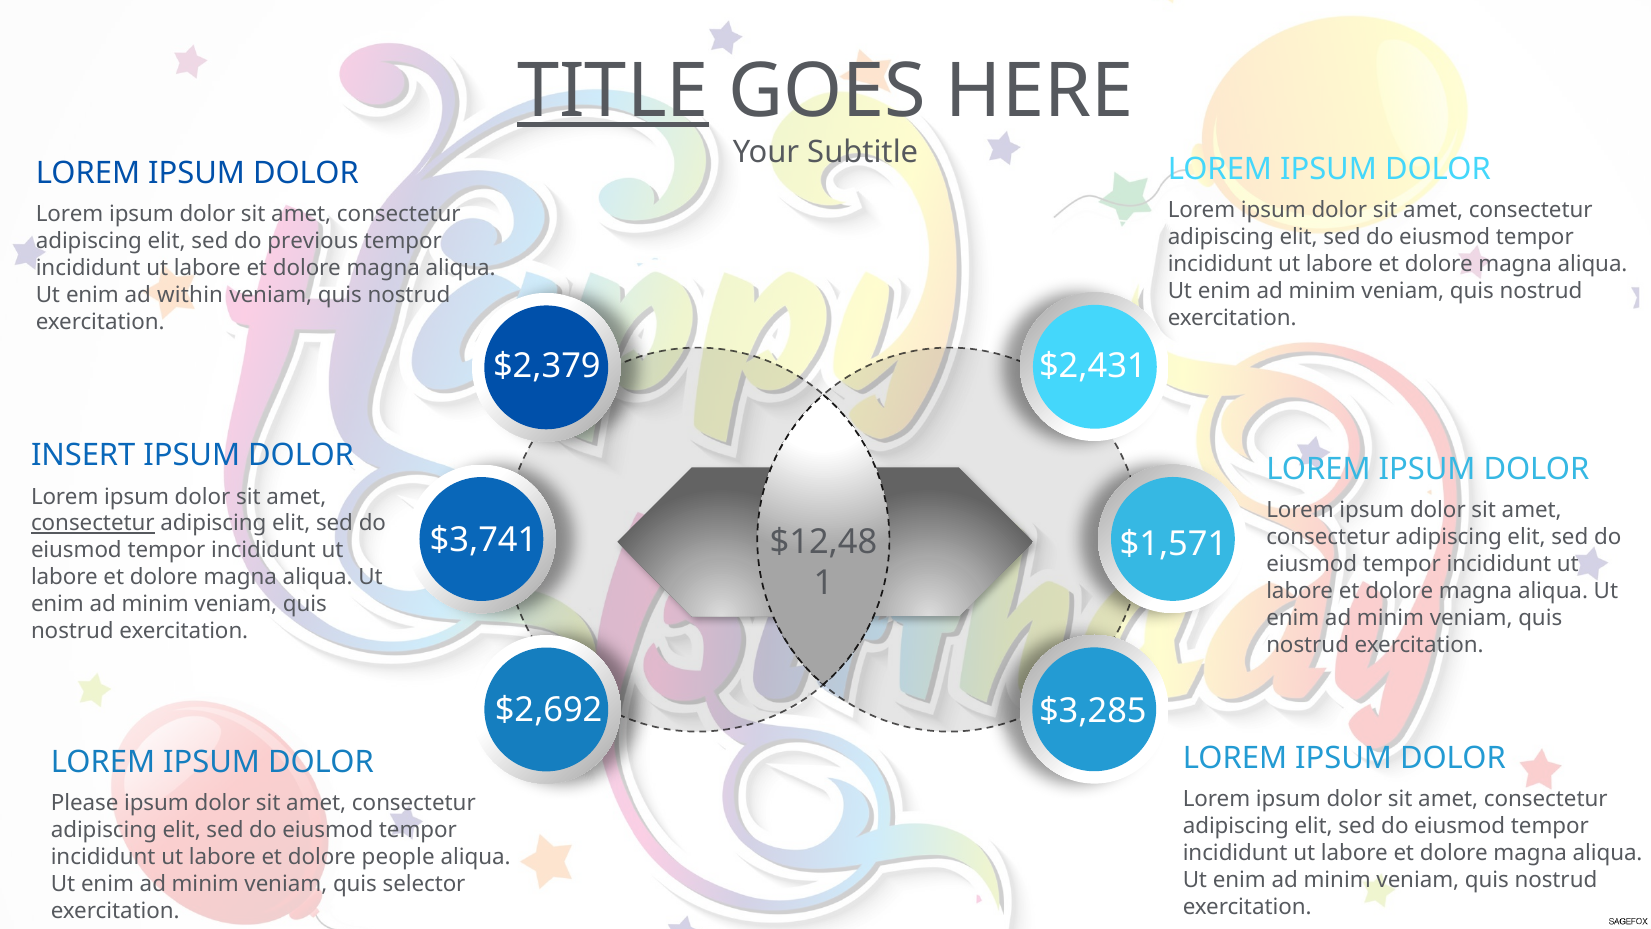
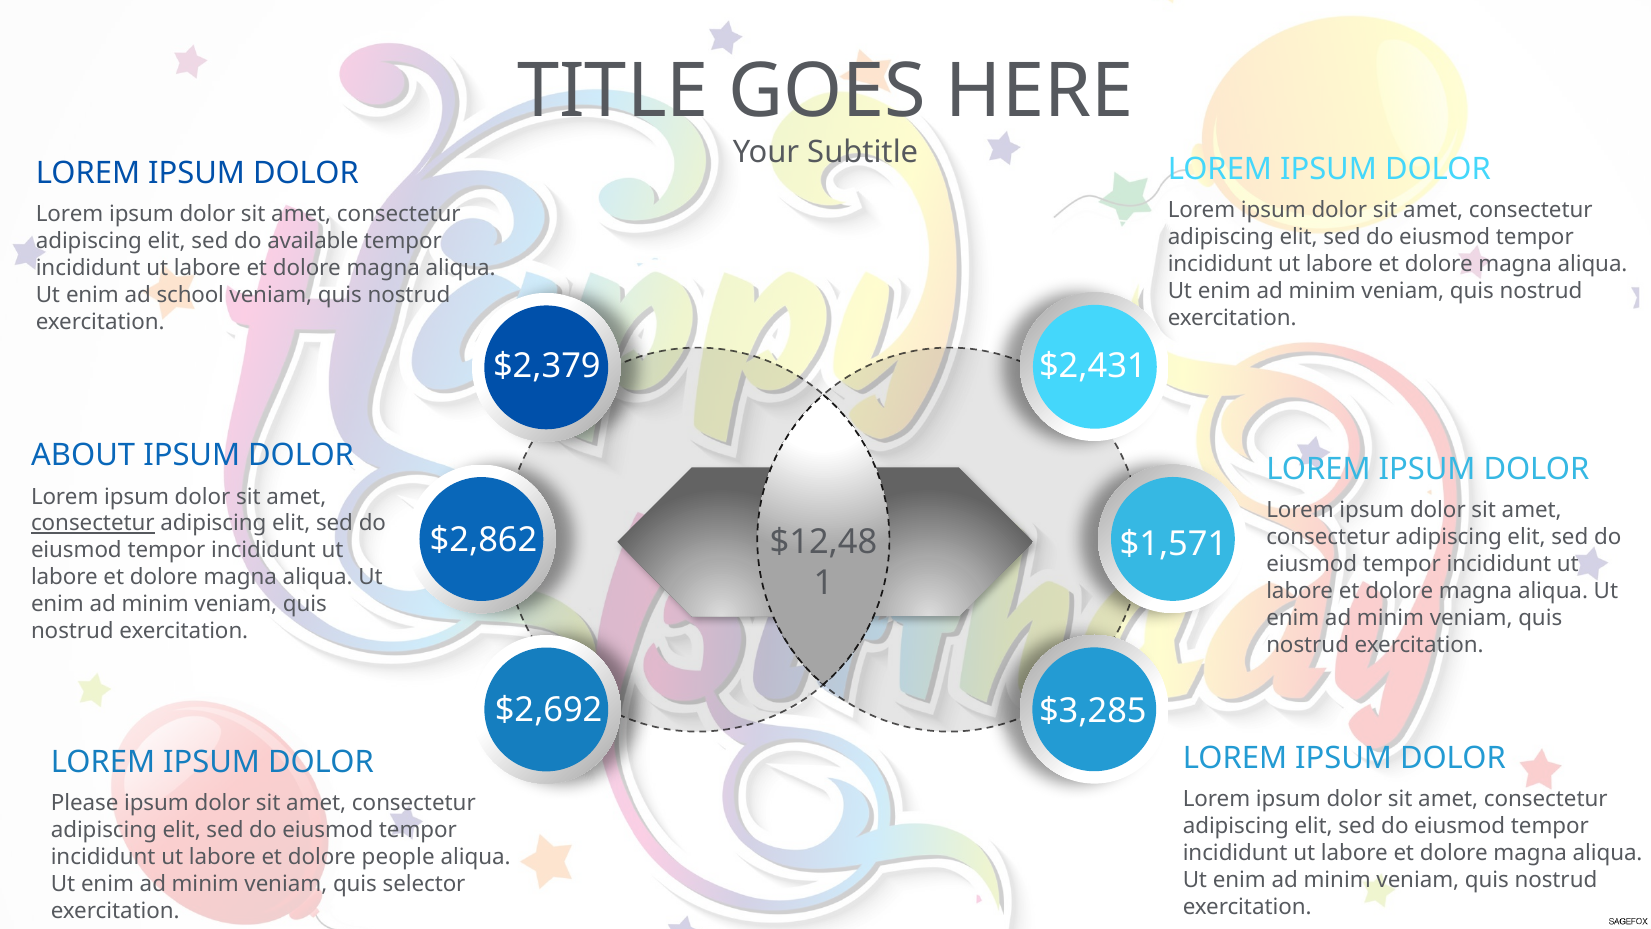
TITLE underline: present -> none (613, 92)
previous: previous -> available (313, 241)
within: within -> school (190, 295)
INSERT: INSERT -> ABOUT (83, 455)
$3,741: $3,741 -> $2,862 (484, 540)
